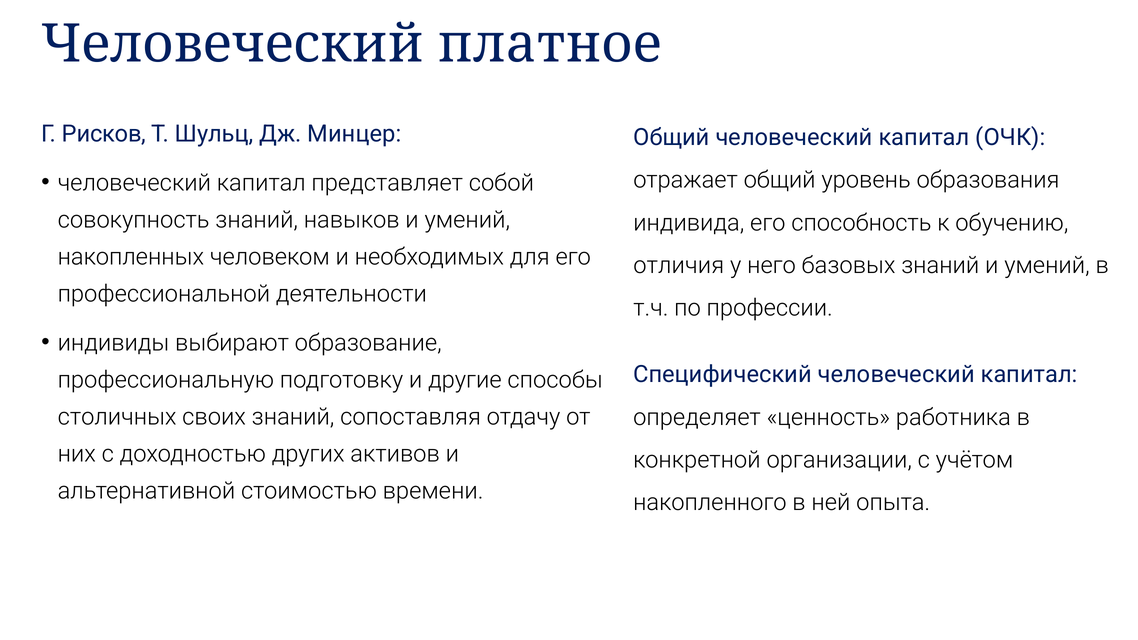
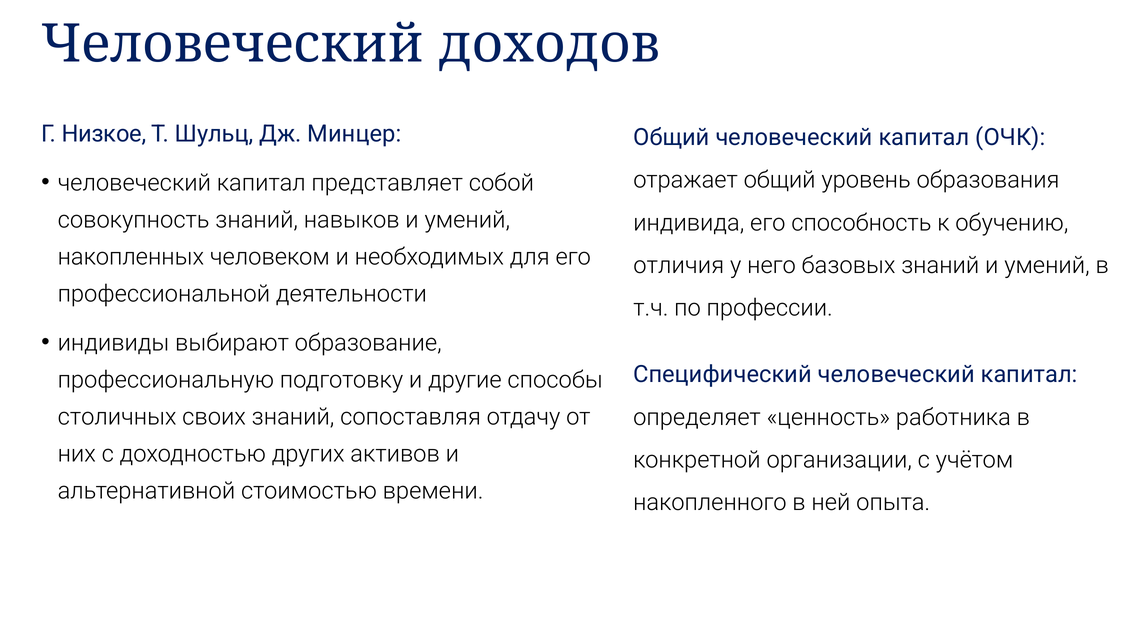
платное: платное -> доходов (550, 44)
Рисков: Рисков -> Низкое (104, 134)
